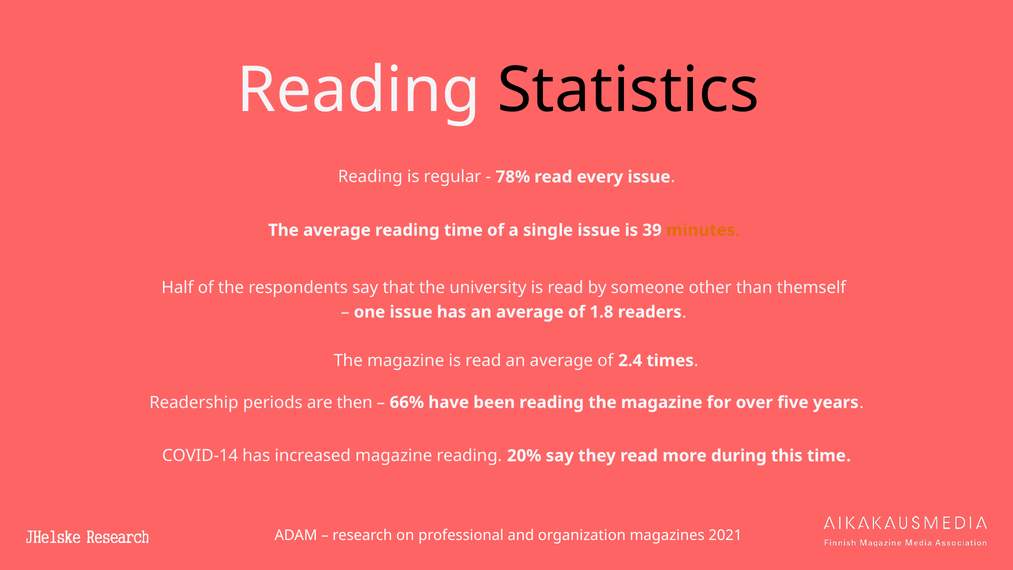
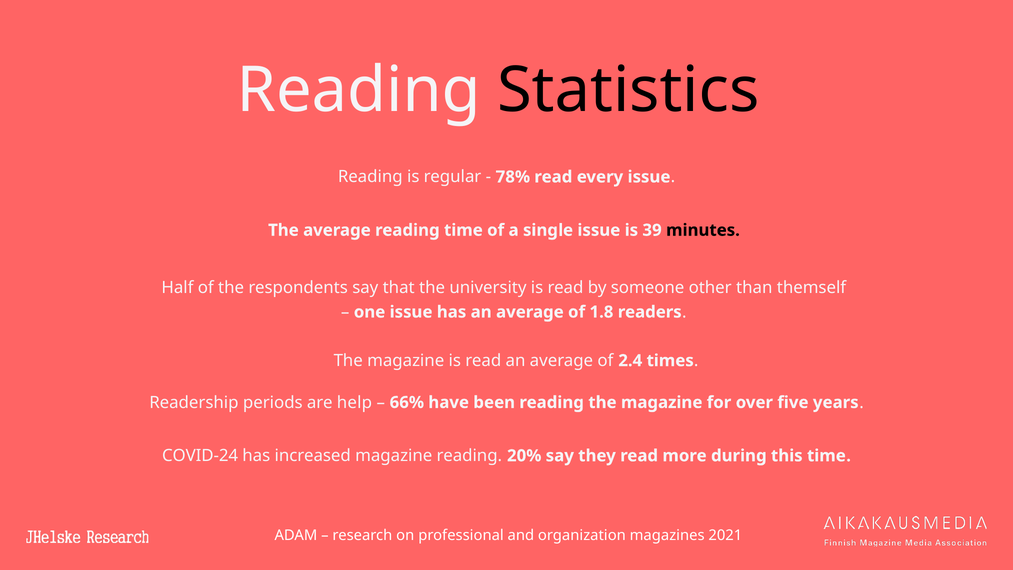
minutes colour: orange -> black (703, 230)
then: then -> help (354, 402)
COVID-14: COVID-14 -> COVID-24 (200, 456)
